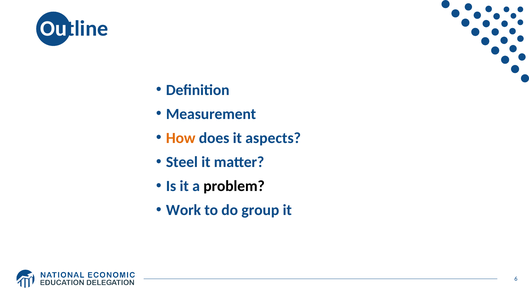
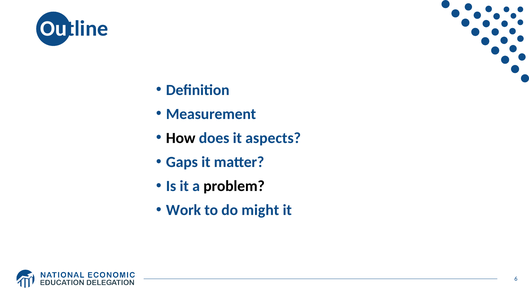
How colour: orange -> black (181, 138)
Steel: Steel -> Gaps (182, 162)
group: group -> might (260, 210)
